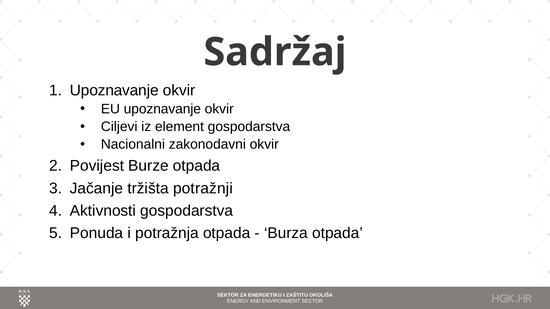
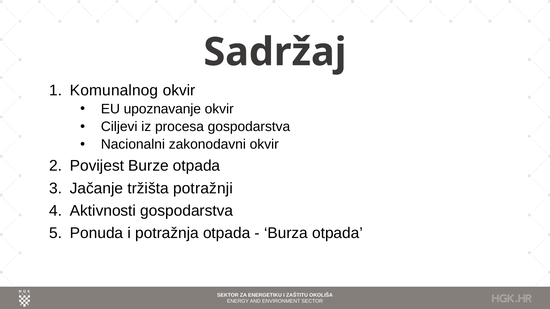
Upoznavanje: Upoznavanje -> Komunalnog (114, 90)
element: element -> procesa (179, 127)
